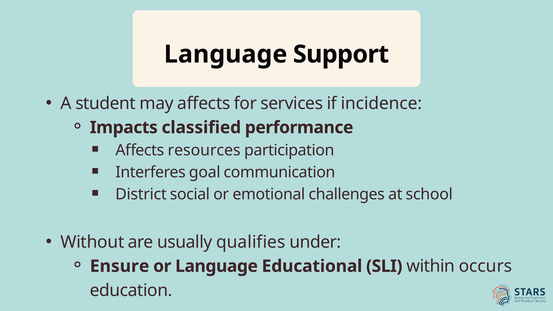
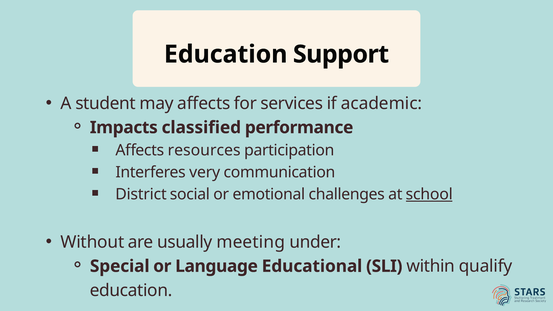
Language: Language -> Education (226, 54)
incidence: incidence -> academic (381, 103)
goal: goal -> very (205, 172)
school underline: none -> present (429, 195)
qualifies: qualifies -> meeting (251, 242)
Ensure: Ensure -> Special (120, 266)
occurs: occurs -> qualify (486, 266)
